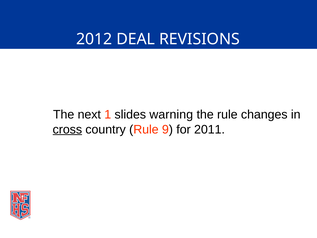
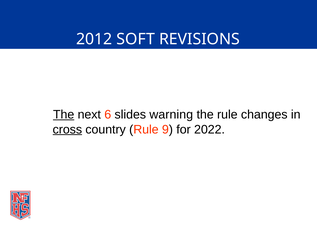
DEAL: DEAL -> SOFT (136, 39)
The underline: none -> present (64, 114)
1: 1 -> 6 (108, 114)
2011: 2011 -> 2022 (209, 129)
